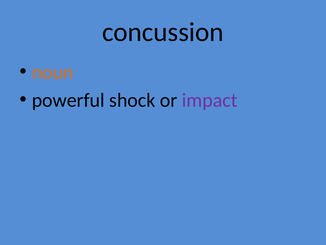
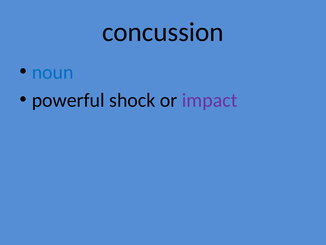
noun colour: orange -> blue (53, 72)
